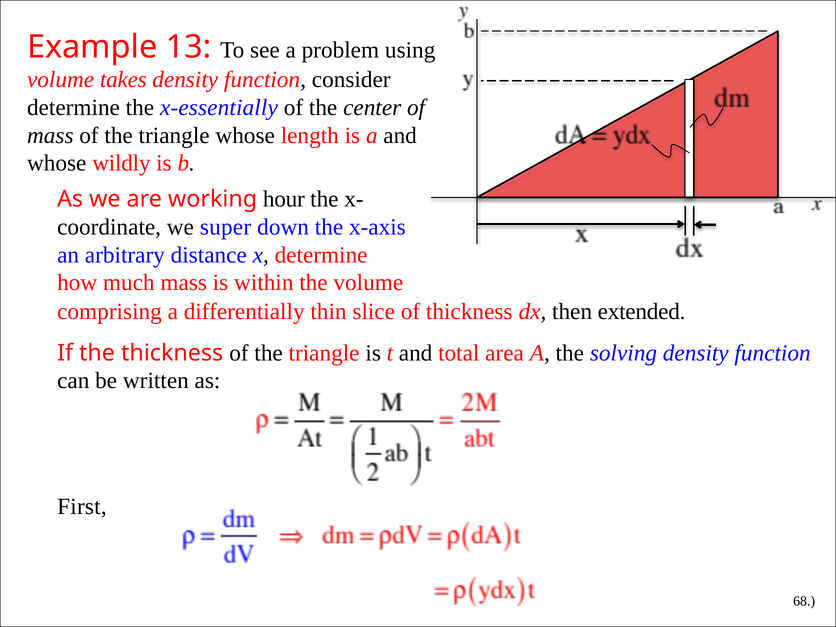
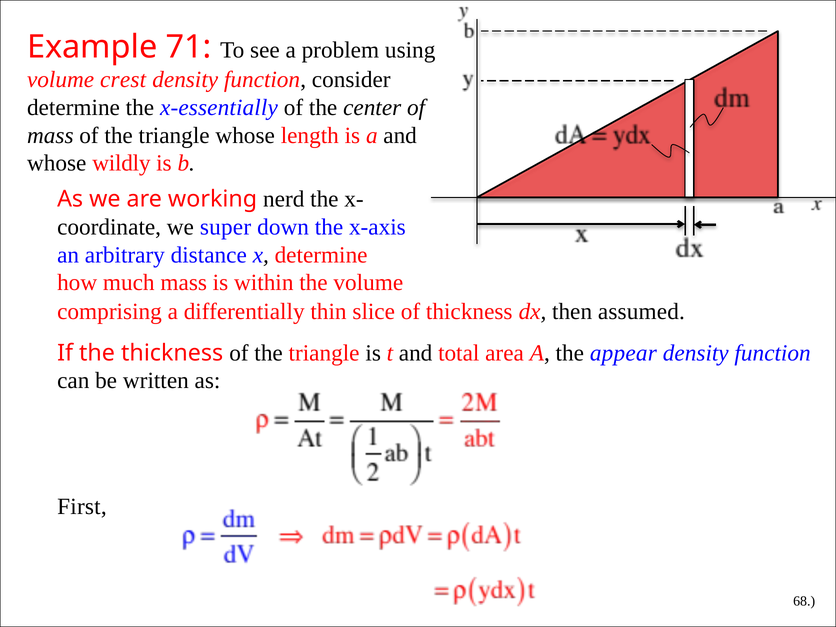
13: 13 -> 71 (189, 47)
takes: takes -> crest (123, 80)
hour: hour -> nerd (284, 199)
extended: extended -> assumed (641, 312)
solving: solving -> appear (623, 353)
